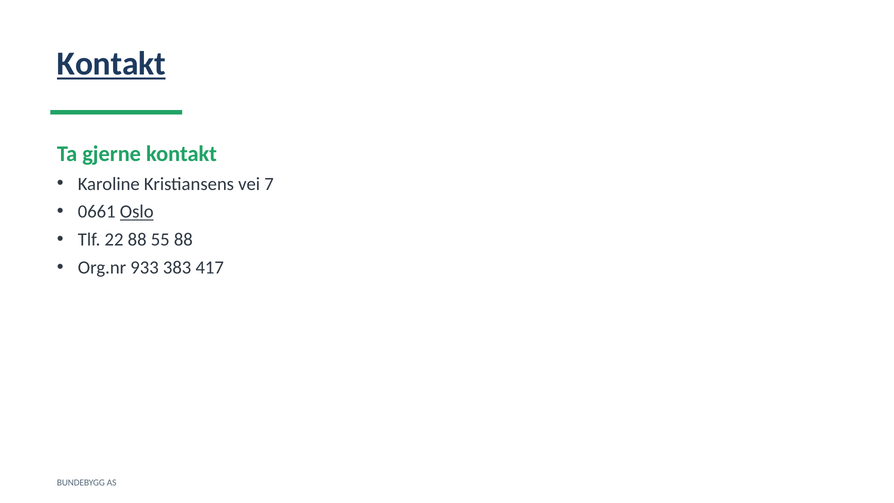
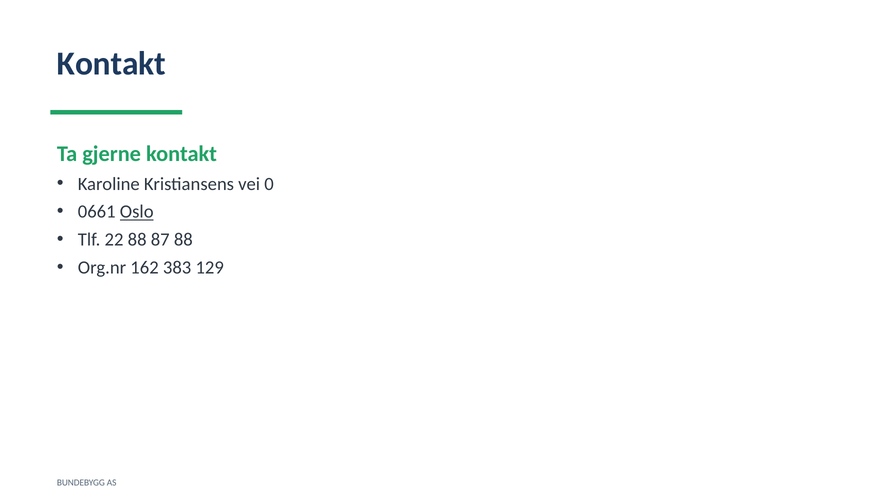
Kontakt underline: present -> none (111, 64)
7: 7 -> 0 (269, 184)
55: 55 -> 87 (160, 240)
933: 933 -> 162 (145, 268)
417: 417 -> 129 (210, 268)
